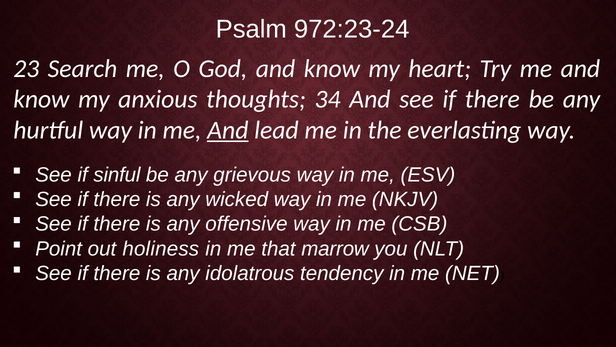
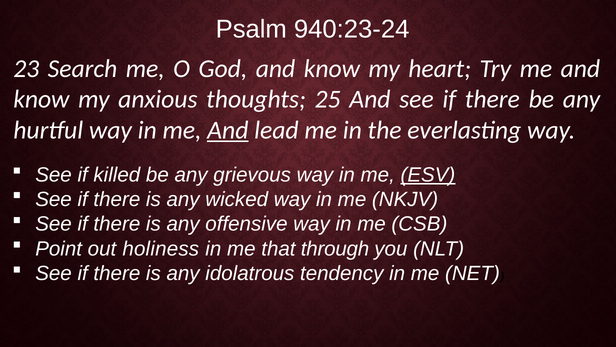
972:23-24: 972:23-24 -> 940:23-24 (352, 29)
34: 34 -> 25 (328, 99)
sinful: sinful -> killed (117, 175)
ESV underline: none -> present (428, 175)
marrow: marrow -> through (335, 249)
